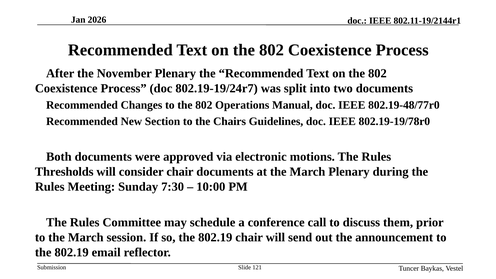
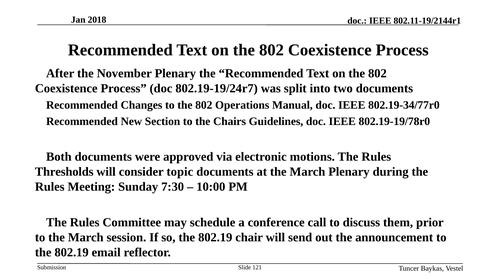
2026: 2026 -> 2018 (97, 20)
802.19-48/77r0: 802.19-48/77r0 -> 802.19-34/77r0 (404, 105)
consider chair: chair -> topic (180, 172)
